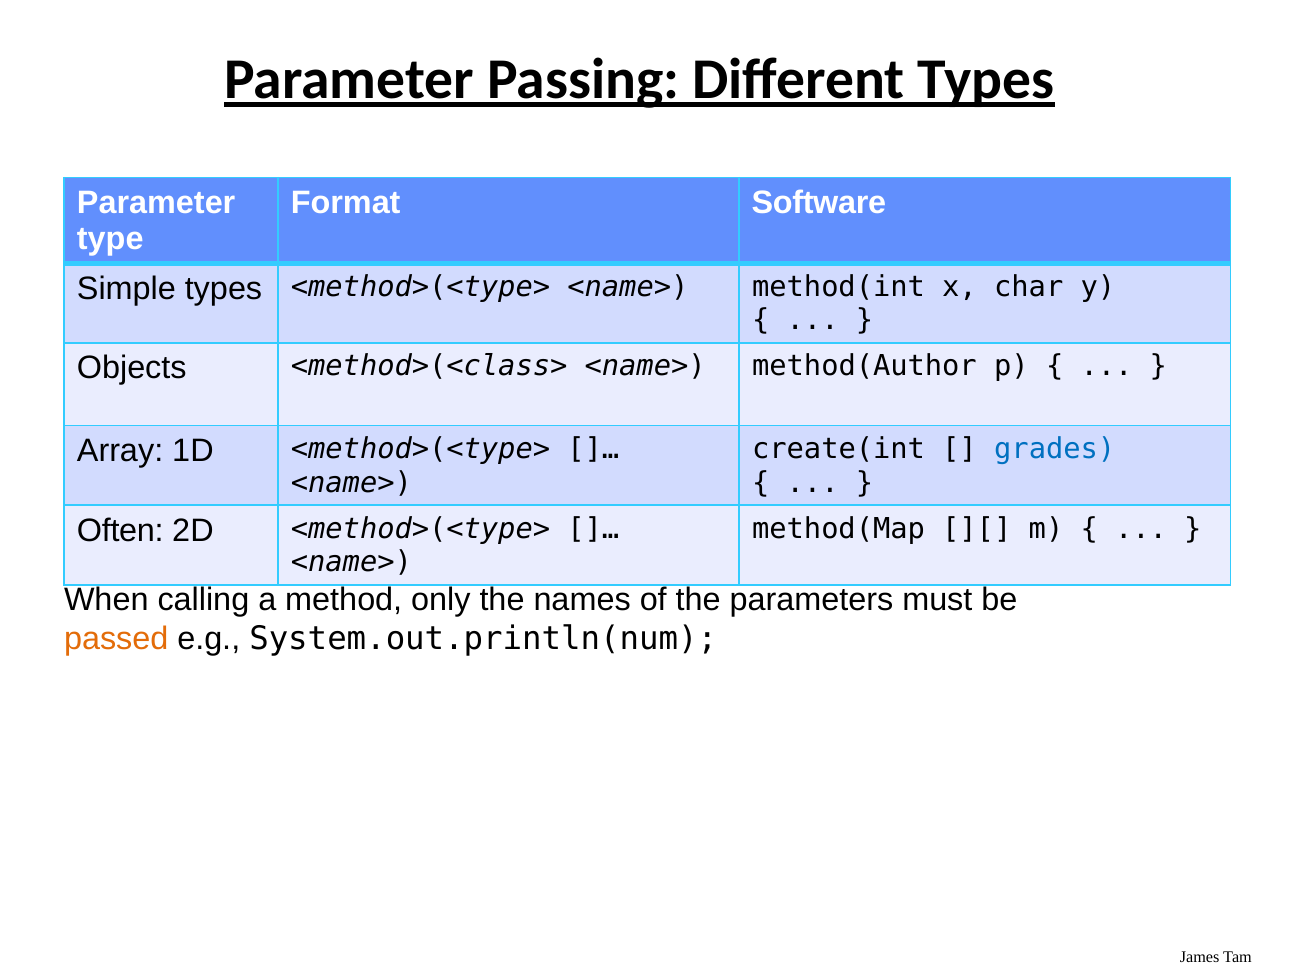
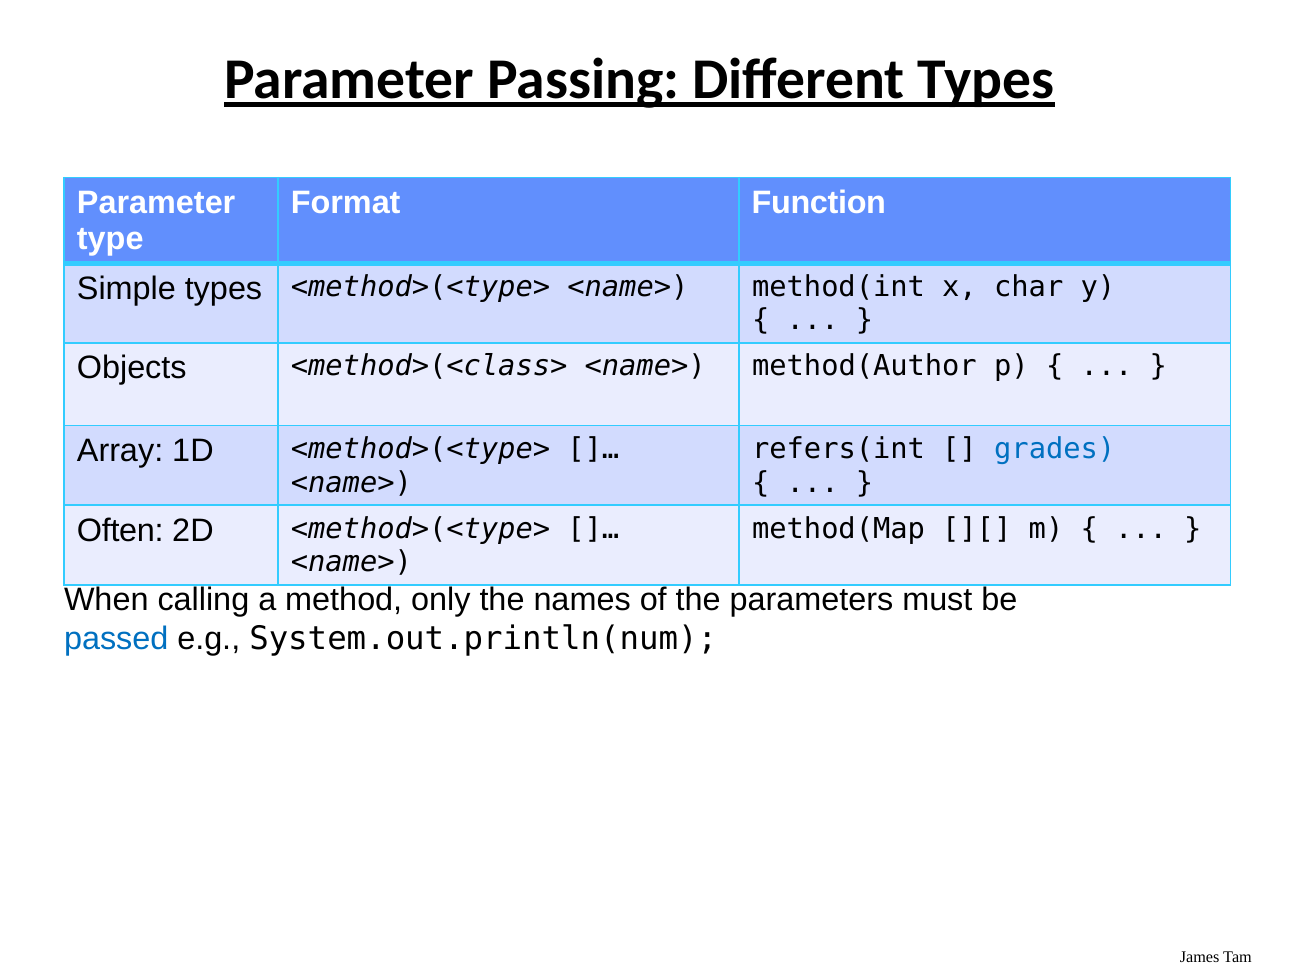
Software: Software -> Function (819, 203)
create(int: create(int -> refers(int (839, 449)
passed colour: orange -> blue (116, 638)
